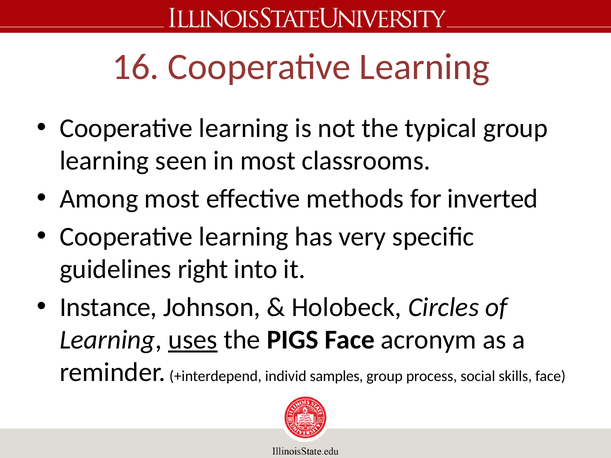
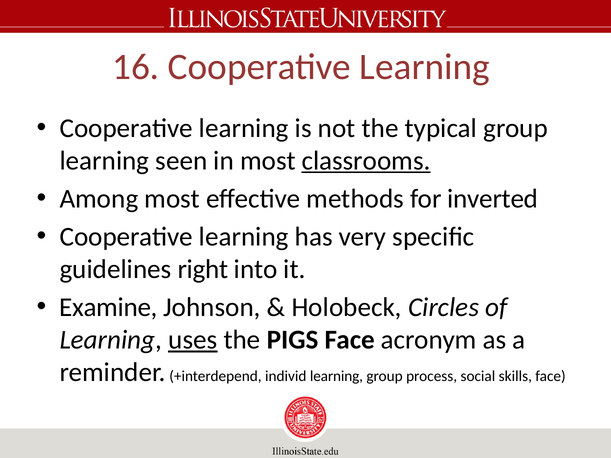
classrooms underline: none -> present (366, 161)
Instance: Instance -> Examine (108, 307)
individ samples: samples -> learning (336, 377)
